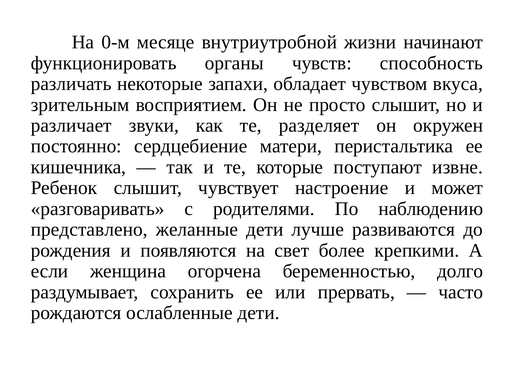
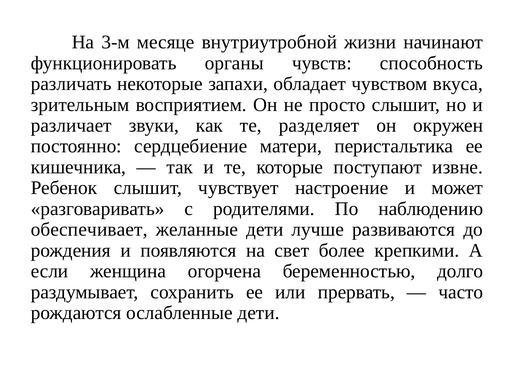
0-м: 0-м -> 3-м (116, 42)
представлено: представлено -> обеспечивает (89, 230)
